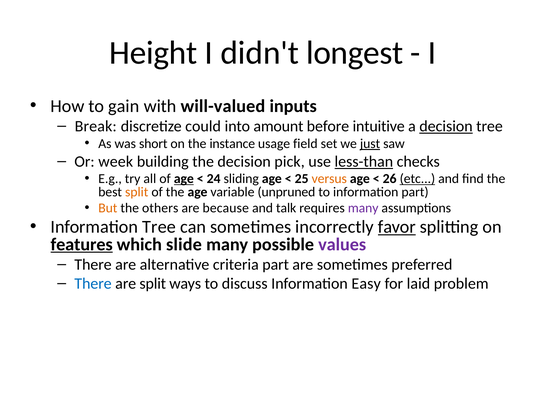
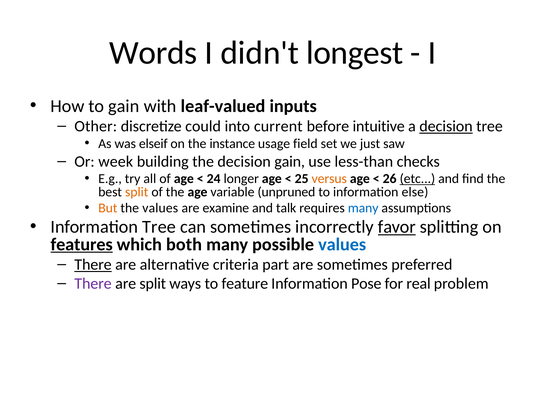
Height: Height -> Words (153, 53)
will-valued: will-valued -> leaf-valued (223, 106)
Break: Break -> Other (96, 127)
amount: amount -> current (278, 127)
short: short -> elseif (153, 144)
just underline: present -> none (370, 144)
decision pick: pick -> gain (290, 162)
less-than underline: present -> none (364, 162)
age underline: present -> none (184, 179)
sliding: sliding -> longer (241, 179)
information part: part -> else (415, 192)
the others: others -> values (160, 208)
because: because -> examine (226, 208)
many colour: purple -> blue (363, 208)
slide: slide -> both (184, 245)
values colour: purple -> blue (342, 245)
There underline: none -> present (93, 265)
There colour: blue -> purple (93, 284)
discuss: discuss -> feature (245, 284)
Easy: Easy -> Pose (366, 284)
laid: laid -> real (419, 284)
